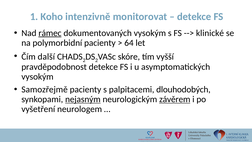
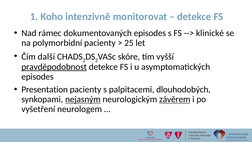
rámec underline: present -> none (50, 33)
dokumentovaných vysokým: vysokým -> episodes (150, 33)
64: 64 -> 25 (129, 43)
pravděpodobnost underline: none -> present (54, 67)
vysokým: vysokým -> episodes (37, 77)
Samozřejmě: Samozřejmě -> Presentation (45, 89)
